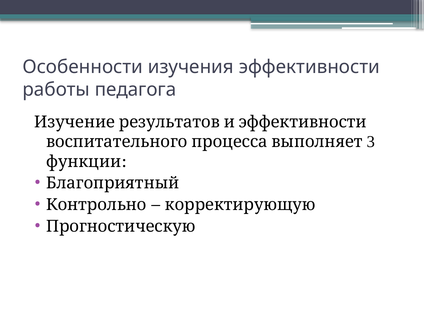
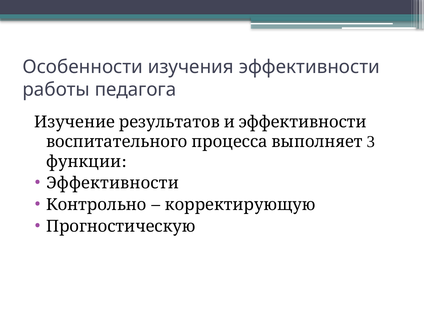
Благоприятный: Благоприятный -> Эффективности (113, 183)
